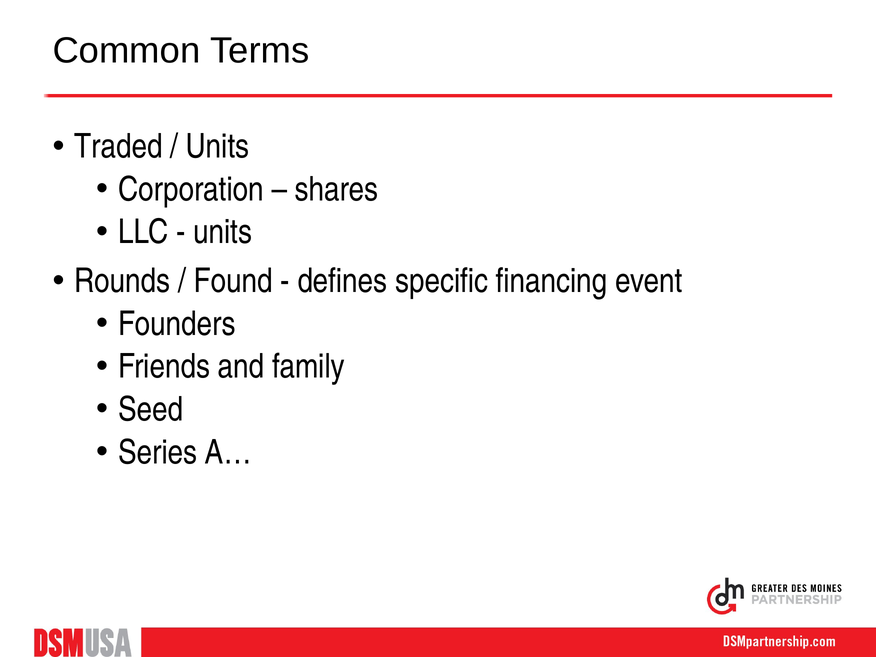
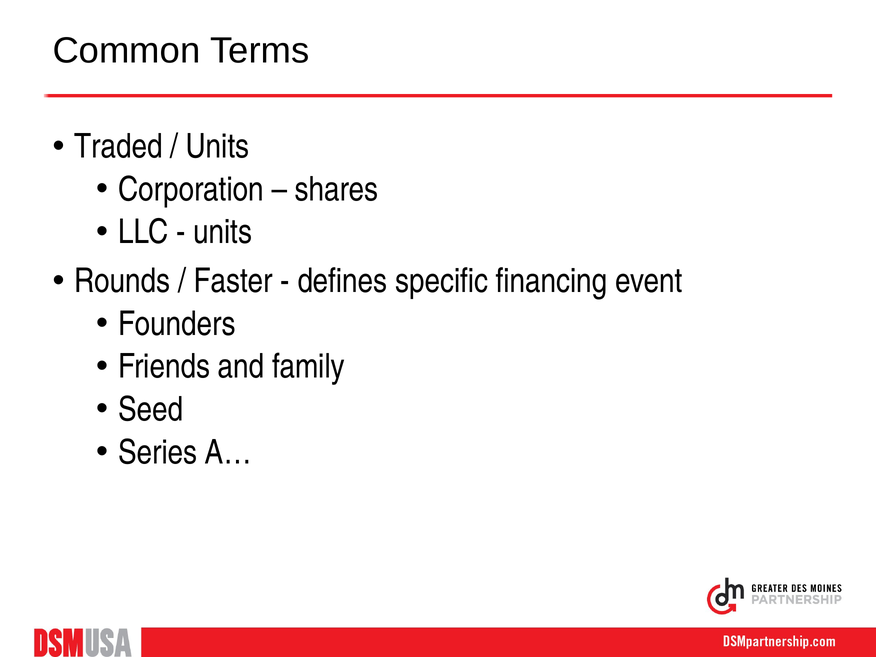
Found: Found -> Faster (233, 281)
